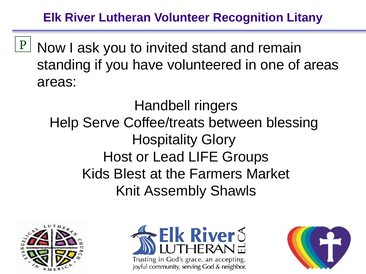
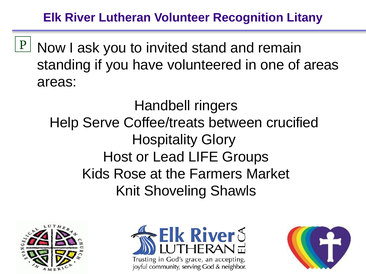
blessing: blessing -> crucified (292, 123)
Blest: Blest -> Rose (130, 174)
Assembly: Assembly -> Shoveling (175, 191)
